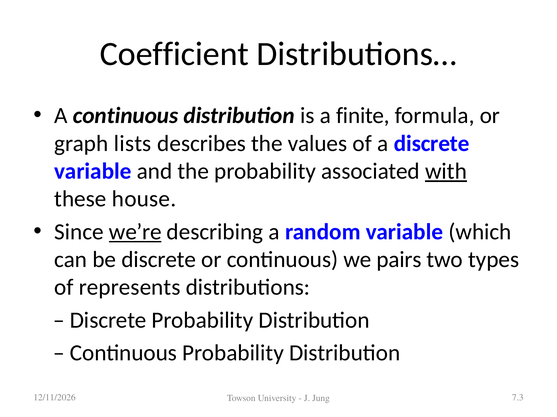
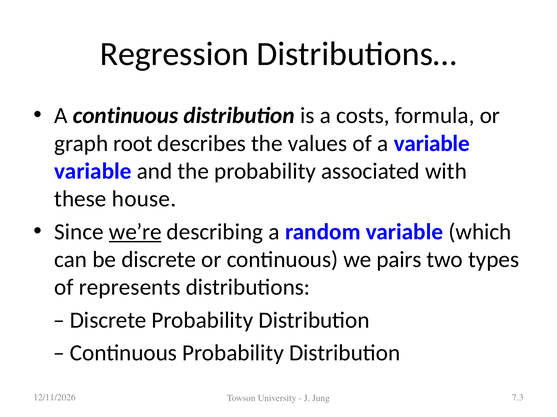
Coefficient: Coefficient -> Regression (174, 54)
finite: finite -> costs (363, 116)
lists: lists -> root (133, 144)
a discrete: discrete -> variable (432, 144)
with underline: present -> none (446, 172)
